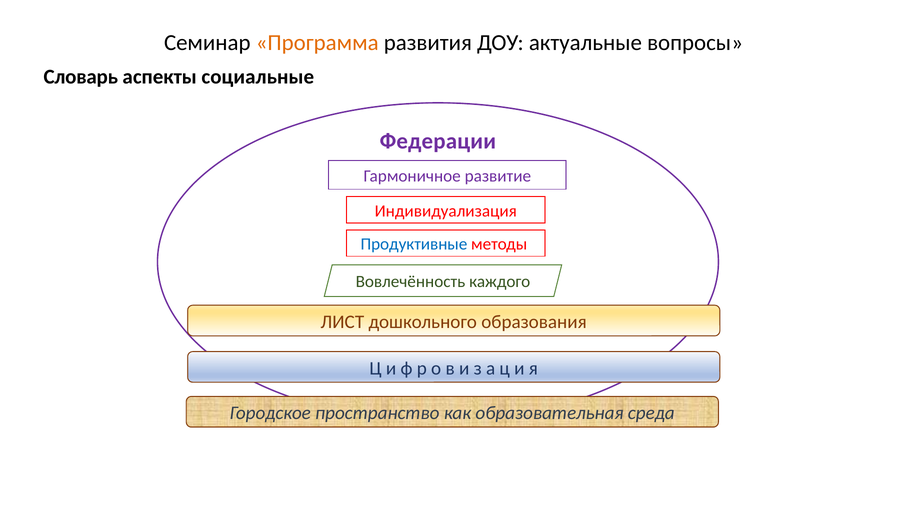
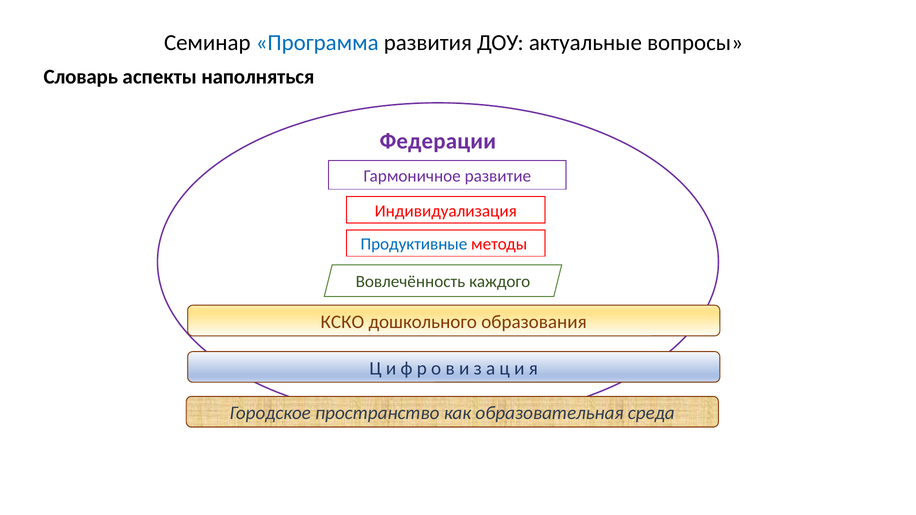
Программа colour: orange -> blue (317, 43)
социальные: социальные -> наполняться (258, 77)
ЛИСТ: ЛИСТ -> КСКО (342, 322)
